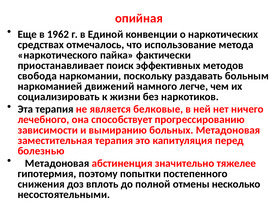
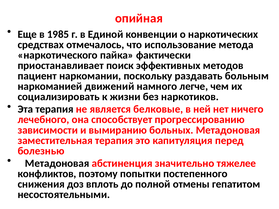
1962: 1962 -> 1985 (58, 34)
свобода: свобода -> пациент (37, 76)
гипотермия: гипотермия -> конфликтов (47, 174)
несколько: несколько -> гепатитом (236, 184)
